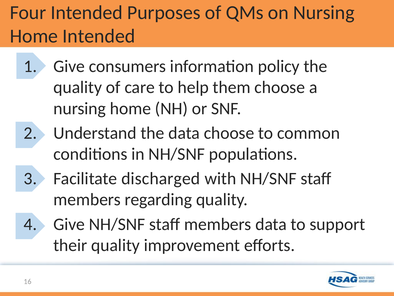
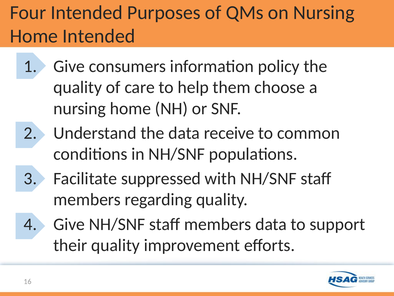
data choose: choose -> receive (229, 133)
discharged: discharged -> suppressed (161, 178)
